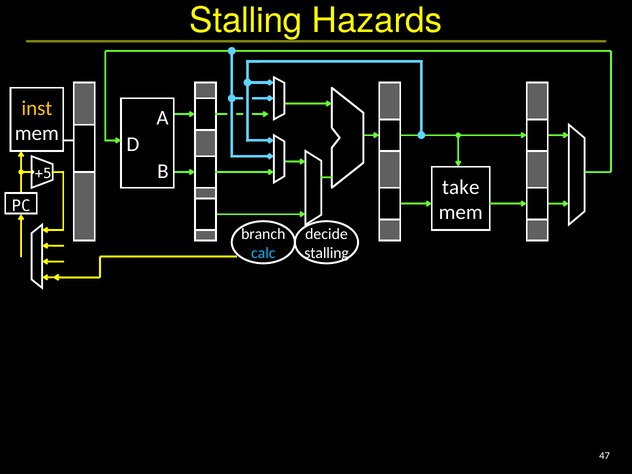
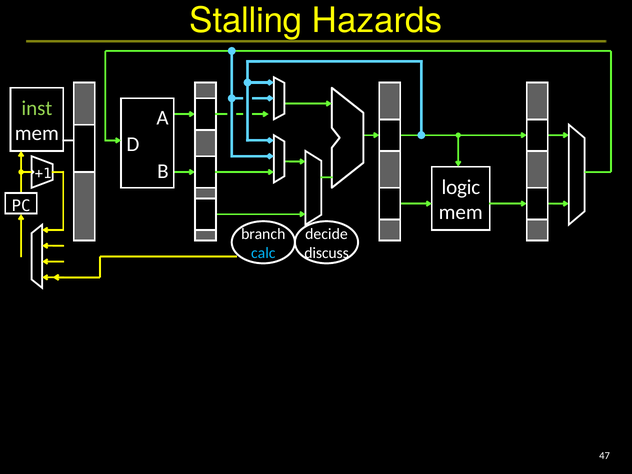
inst colour: yellow -> light green (37, 108)
+5: +5 -> +1 (43, 174)
take: take -> logic (461, 187)
stalling: stalling -> discuss (327, 253)
